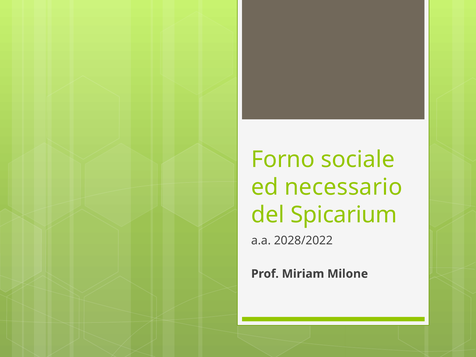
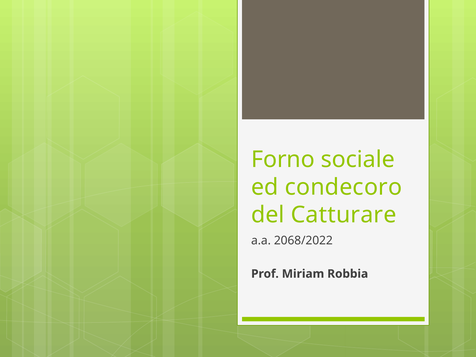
necessario: necessario -> condecoro (343, 187)
Spicarium: Spicarium -> Catturare (344, 215)
2028/2022: 2028/2022 -> 2068/2022 (303, 241)
Milone: Milone -> Robbia (348, 274)
